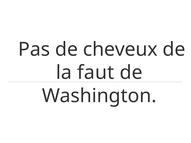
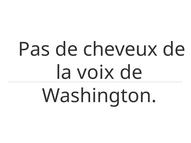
faut: faut -> voix (96, 73)
